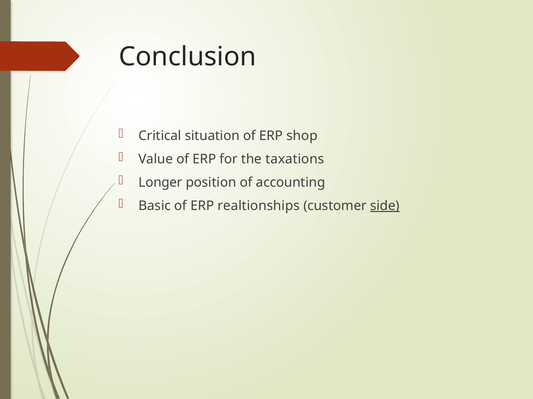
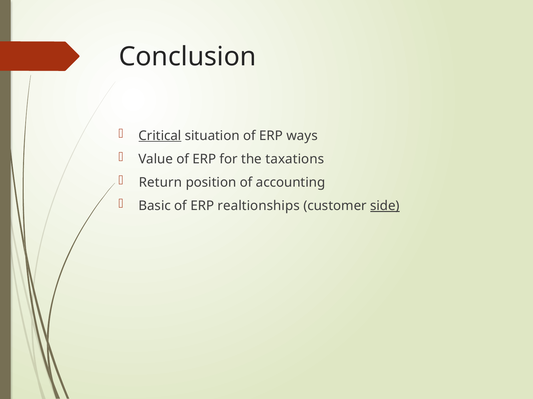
Critical underline: none -> present (160, 136)
shop: shop -> ways (302, 136)
Longer: Longer -> Return (160, 183)
